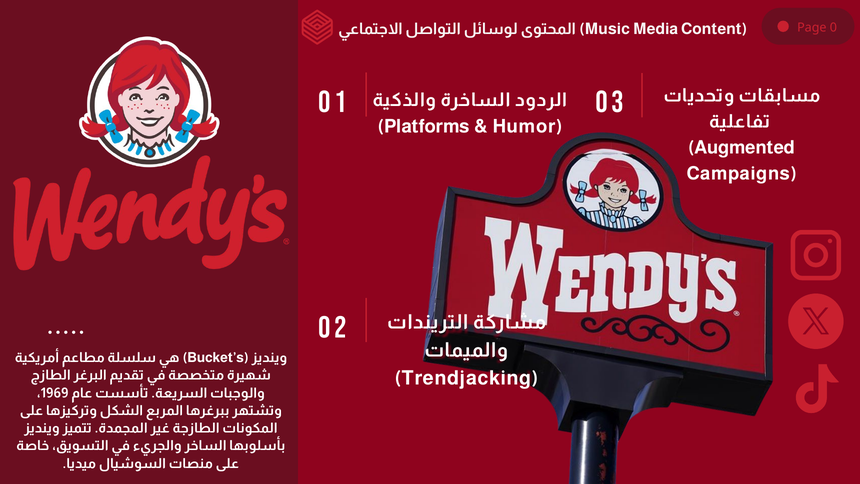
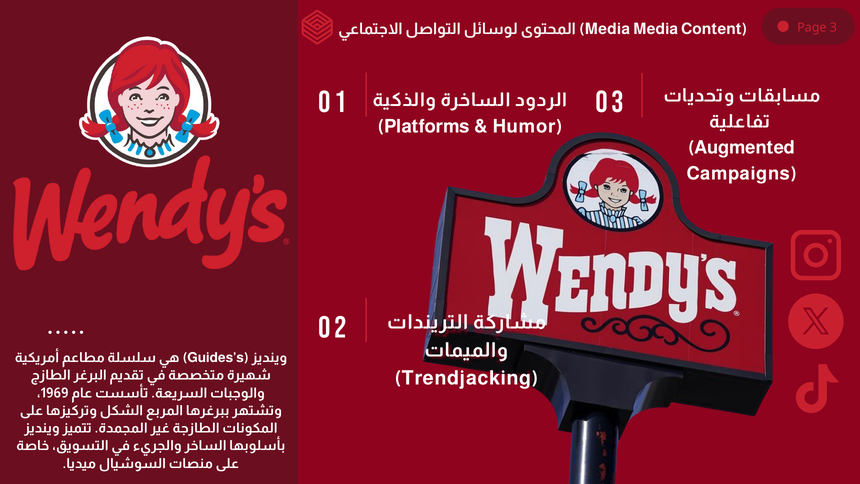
Music: Music -> Media (605, 29)
0: 0 -> 3 (833, 27)
Bucket’s: Bucket’s -> Guides’s (216, 357)
